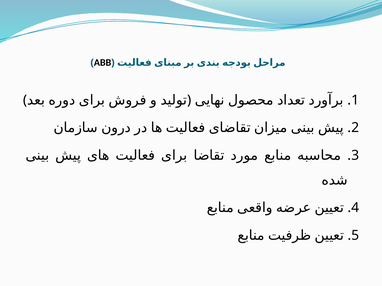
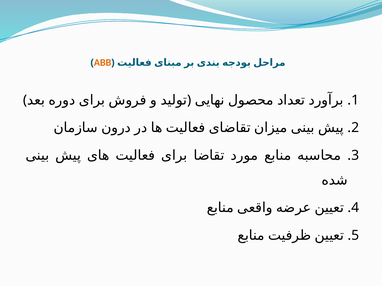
ABB colour: black -> orange (103, 63)
